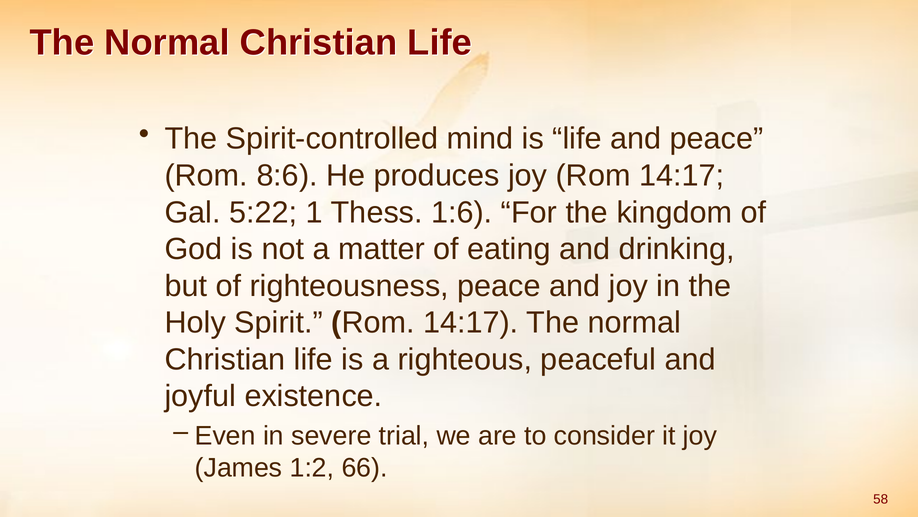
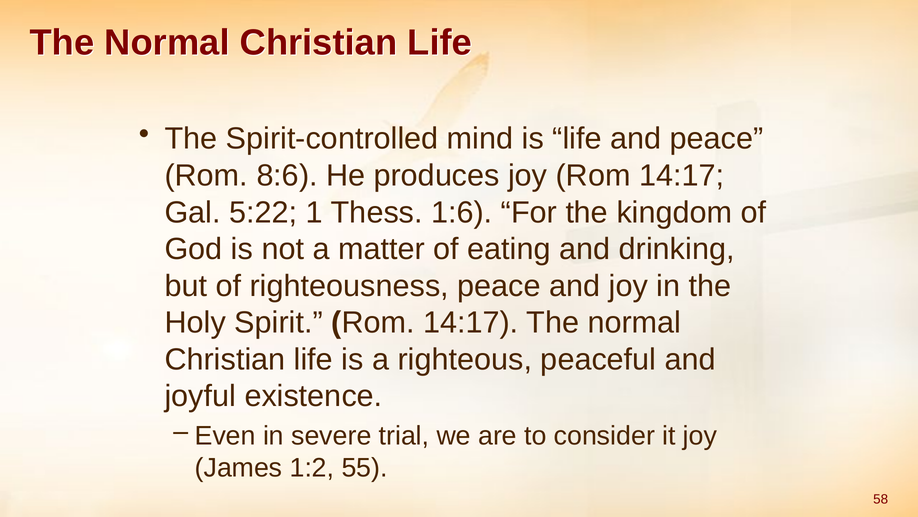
66: 66 -> 55 (365, 467)
